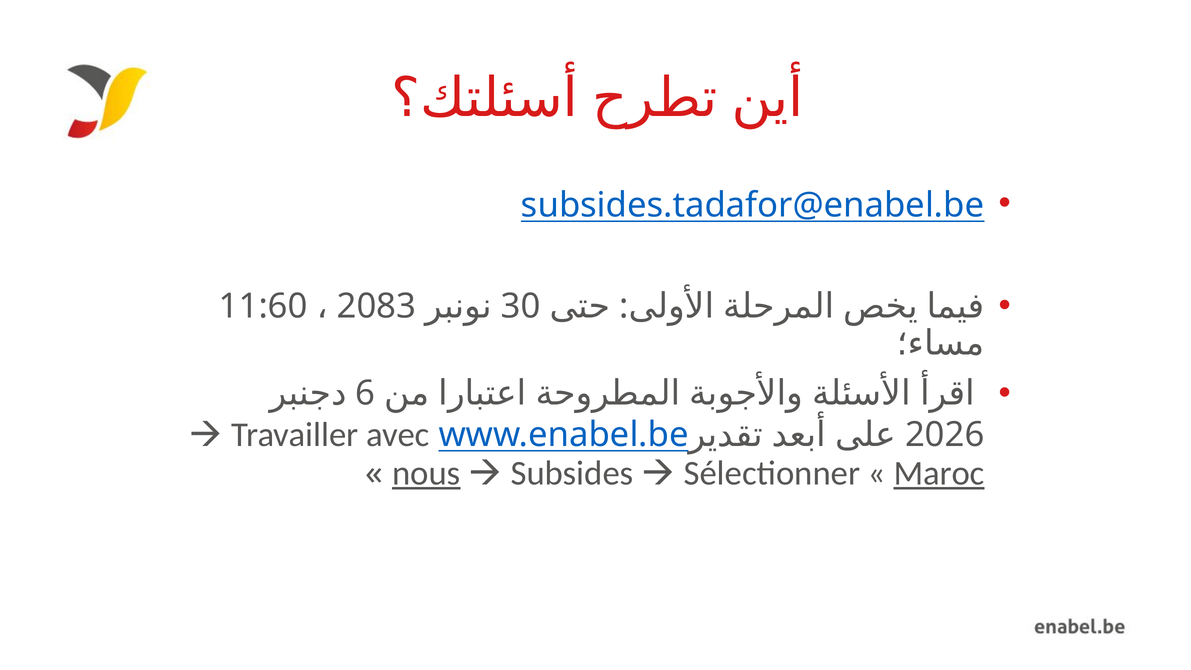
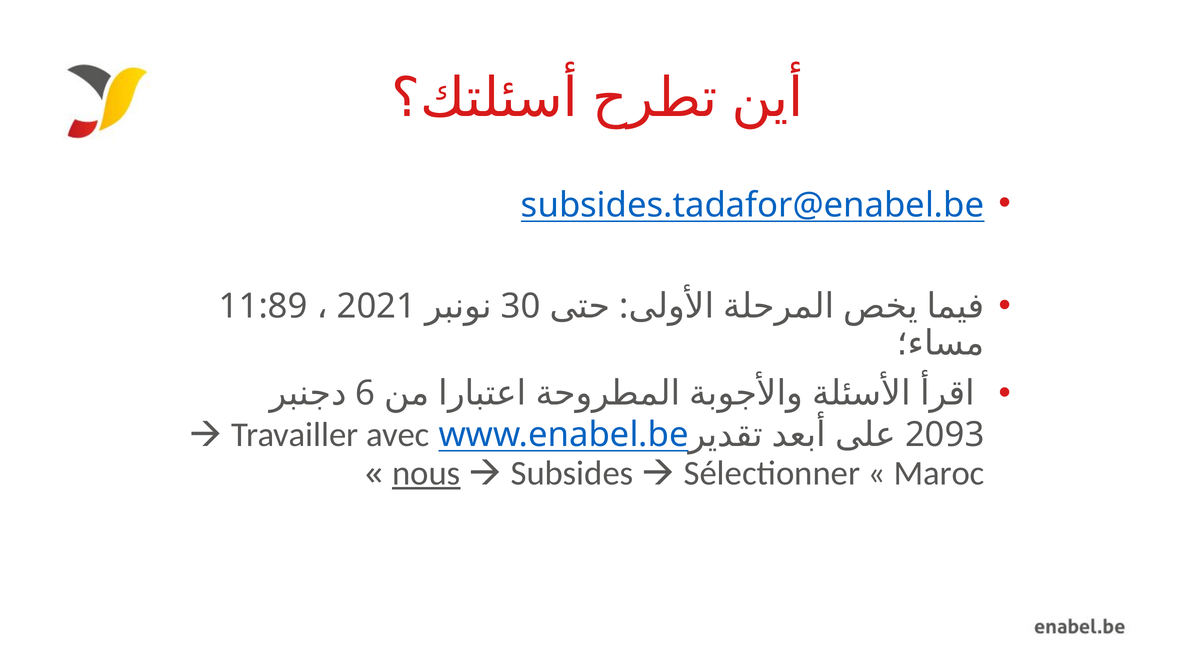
11:60: 11:60 -> 11:89 (263, 306)
2083: 2083 -> 2021 (376, 306)
2026: 2026 -> 2093 (945, 435)
Maroc underline: present -> none (939, 473)
